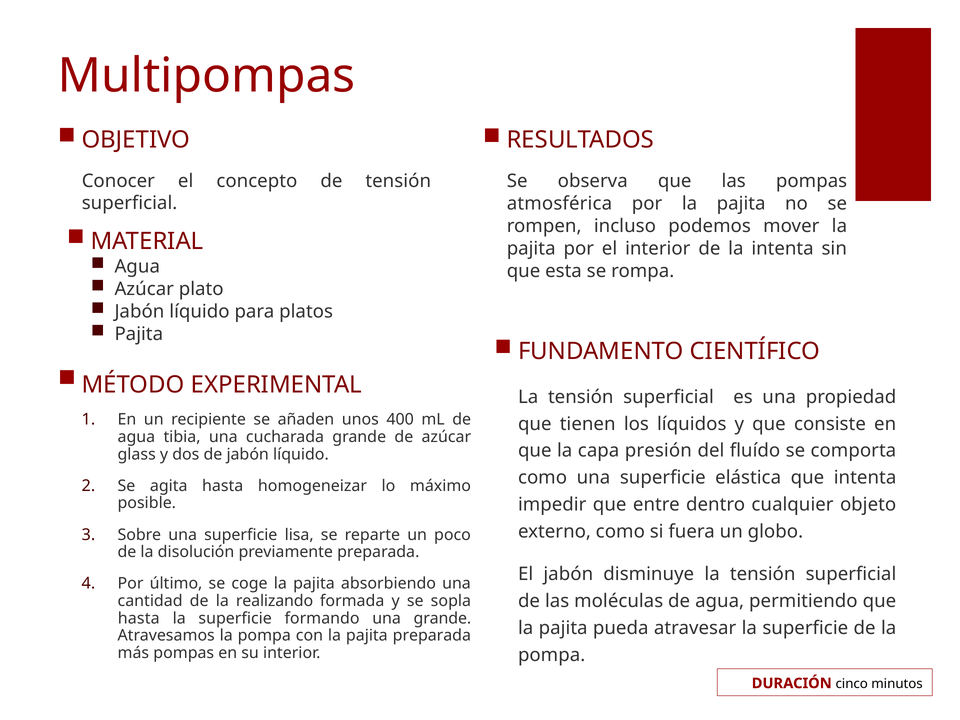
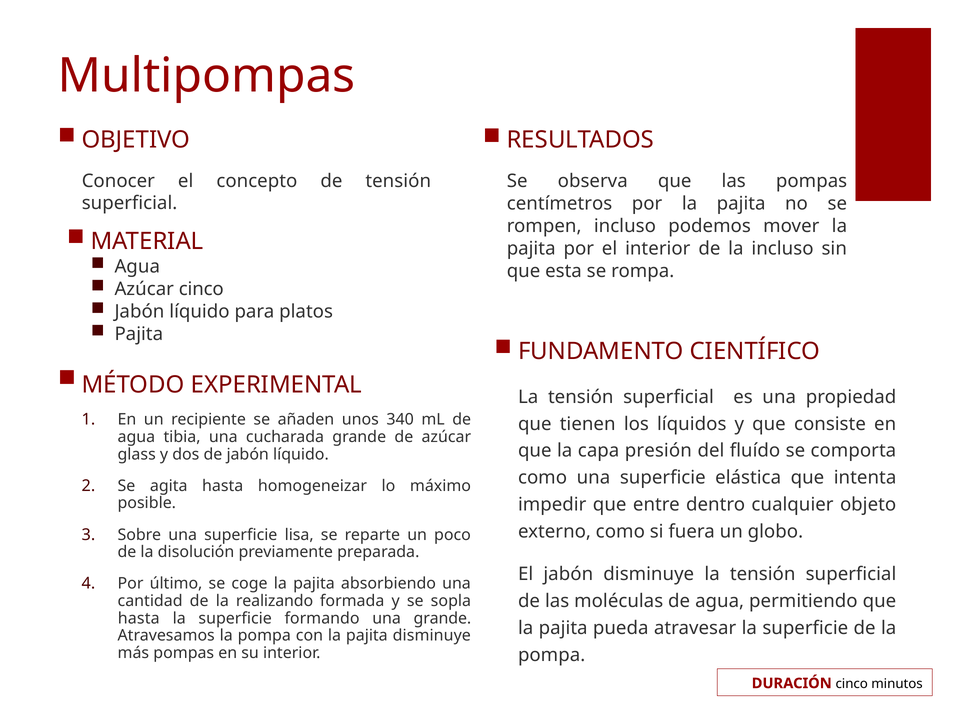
atmosférica: atmosférica -> centímetros (560, 204)
la intenta: intenta -> incluso (783, 249)
Azúcar plato: plato -> cinco (201, 289)
400: 400 -> 340 (400, 420)
pajita preparada: preparada -> disminuye (432, 636)
